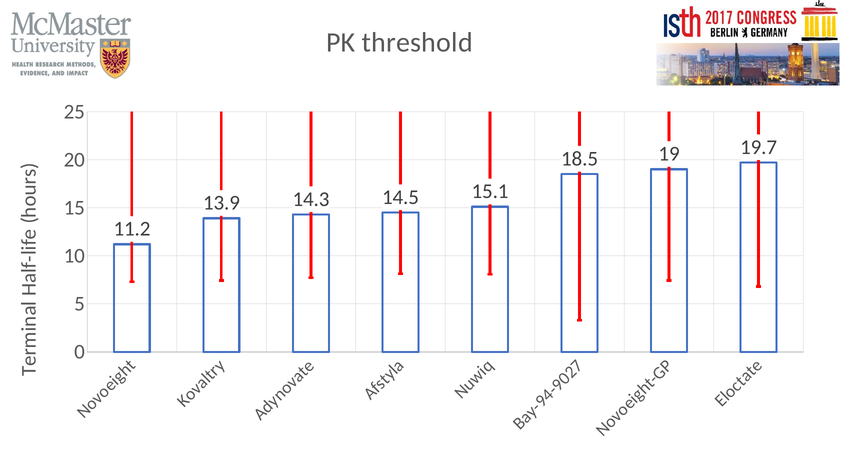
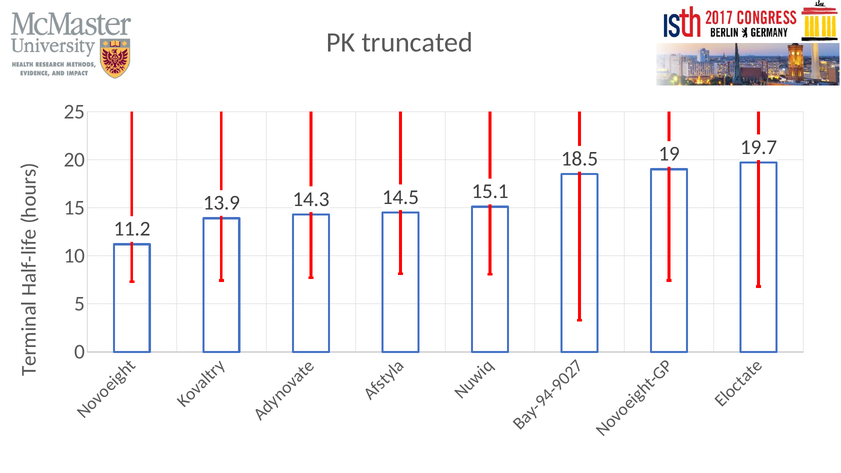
threshold: threshold -> truncated (417, 43)
